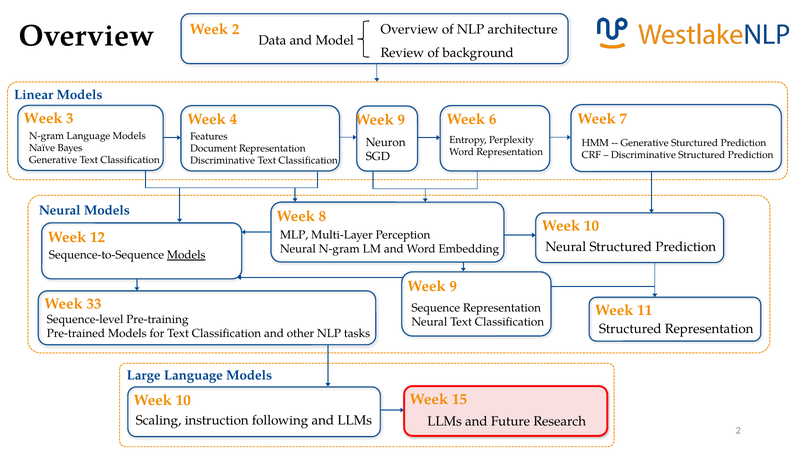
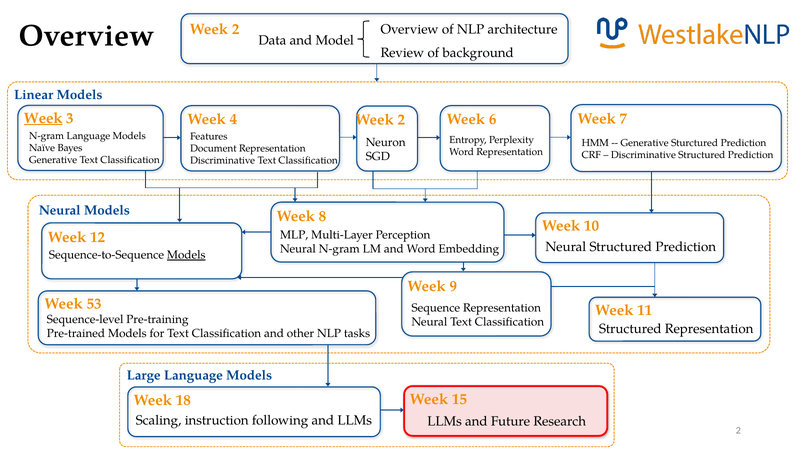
Week underline: none -> present (43, 118)
9: 9 -> 2 (401, 120)
33: 33 -> 53 (94, 304)
10: 10 -> 18 (183, 400)
